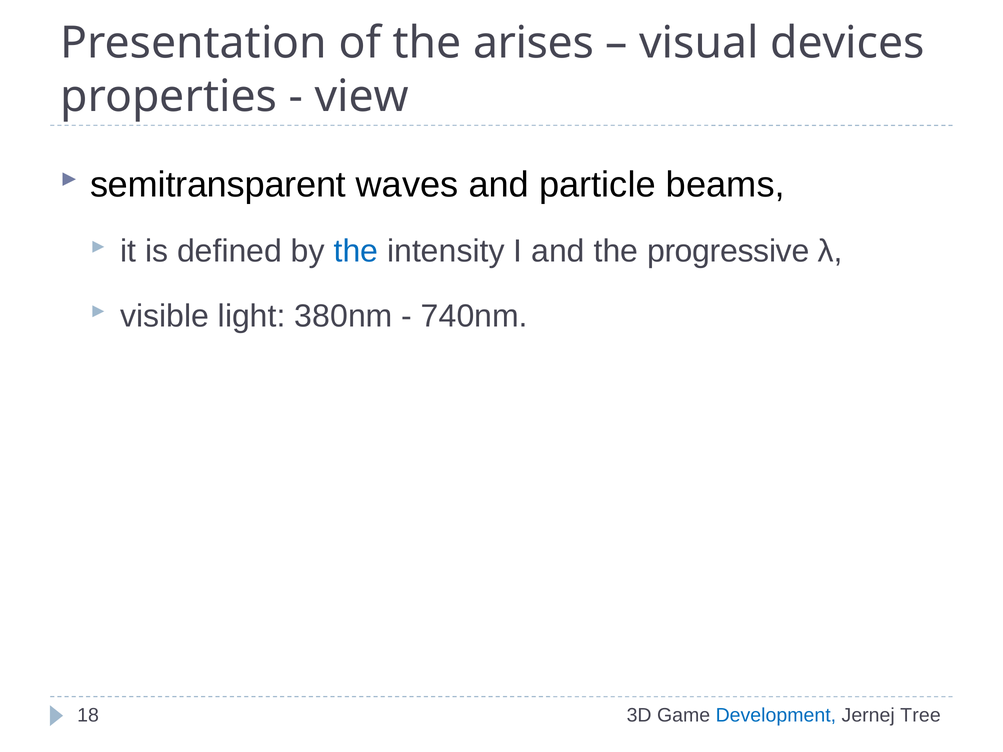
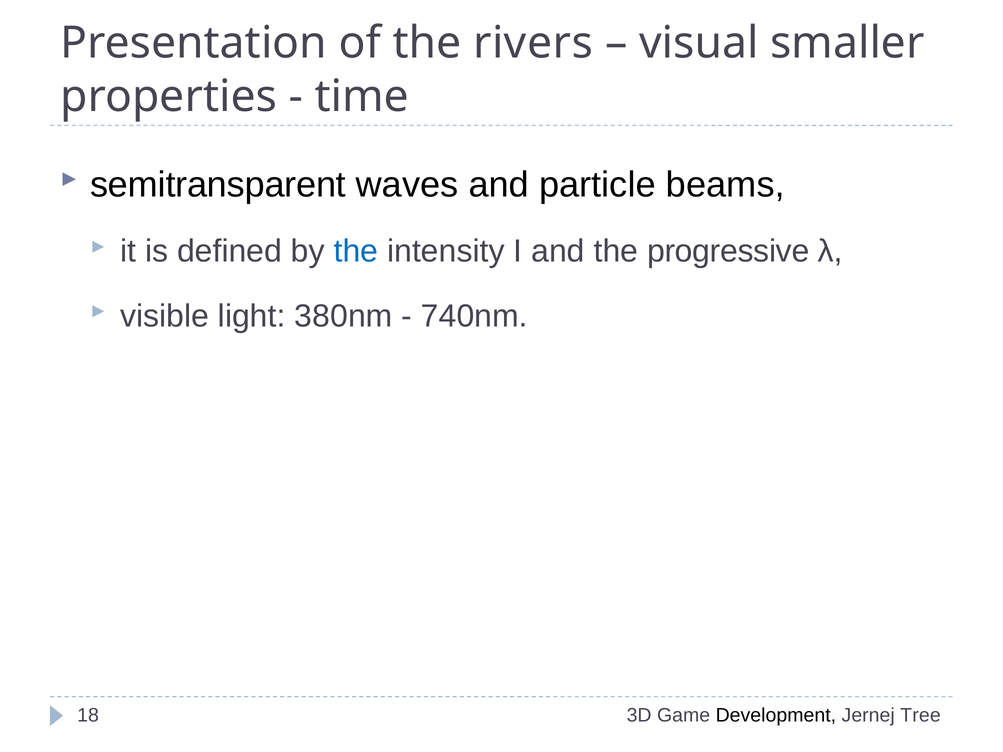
arises: arises -> rivers (533, 43)
devices: devices -> smaller (847, 43)
view: view -> time (362, 96)
Development colour: blue -> black (776, 715)
